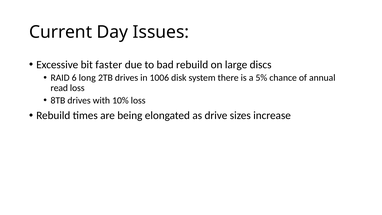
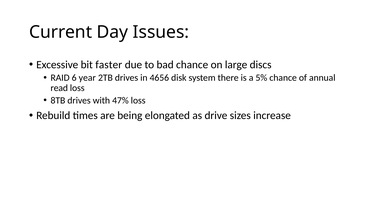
bad rebuild: rebuild -> chance (192, 65)
long: long -> year (87, 78)
1006: 1006 -> 4656 (159, 78)
10%: 10% -> 47% (120, 100)
